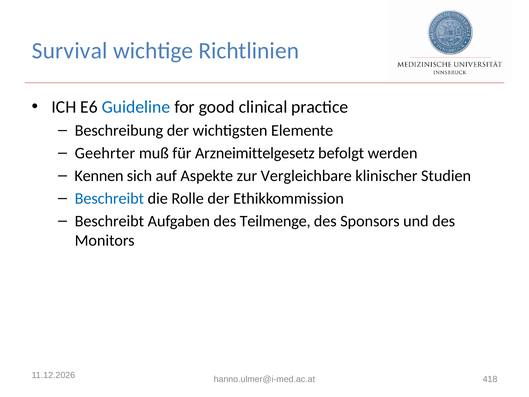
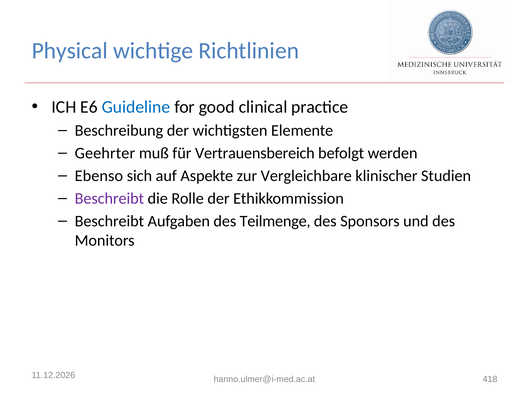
Survival: Survival -> Physical (70, 51)
Arzneimittelgesetz: Arzneimittelgesetz -> Vertrauensbereich (255, 153)
Kennen: Kennen -> Ebenso (99, 176)
Beschreibt colour: blue -> purple (109, 198)
